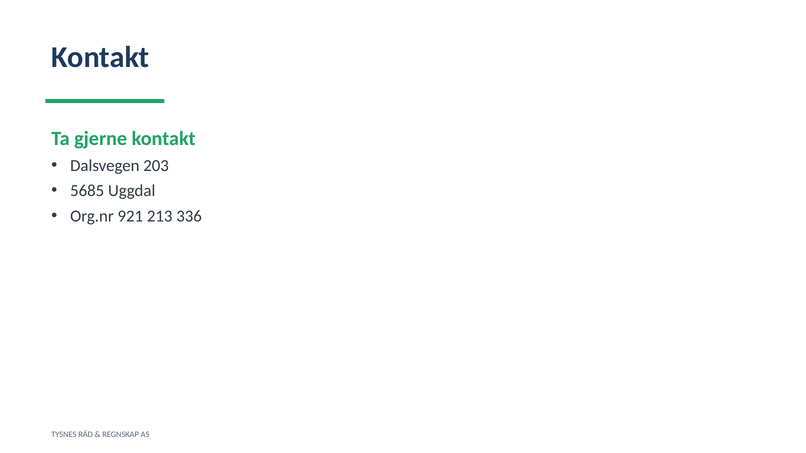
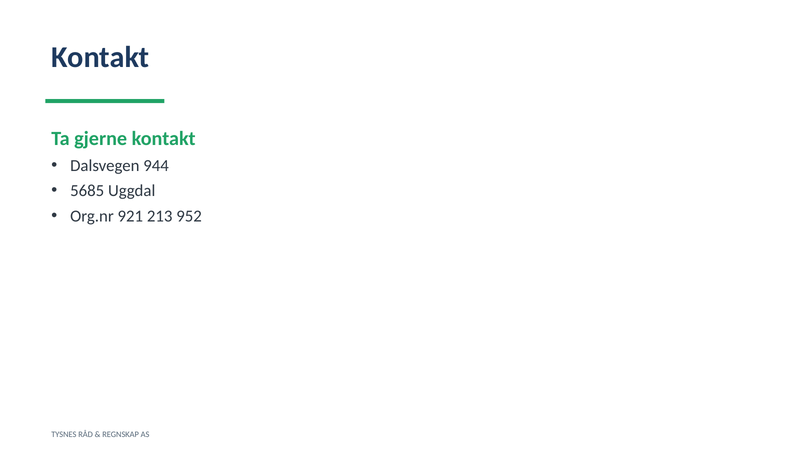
203: 203 -> 944 (156, 166)
336: 336 -> 952 (189, 216)
